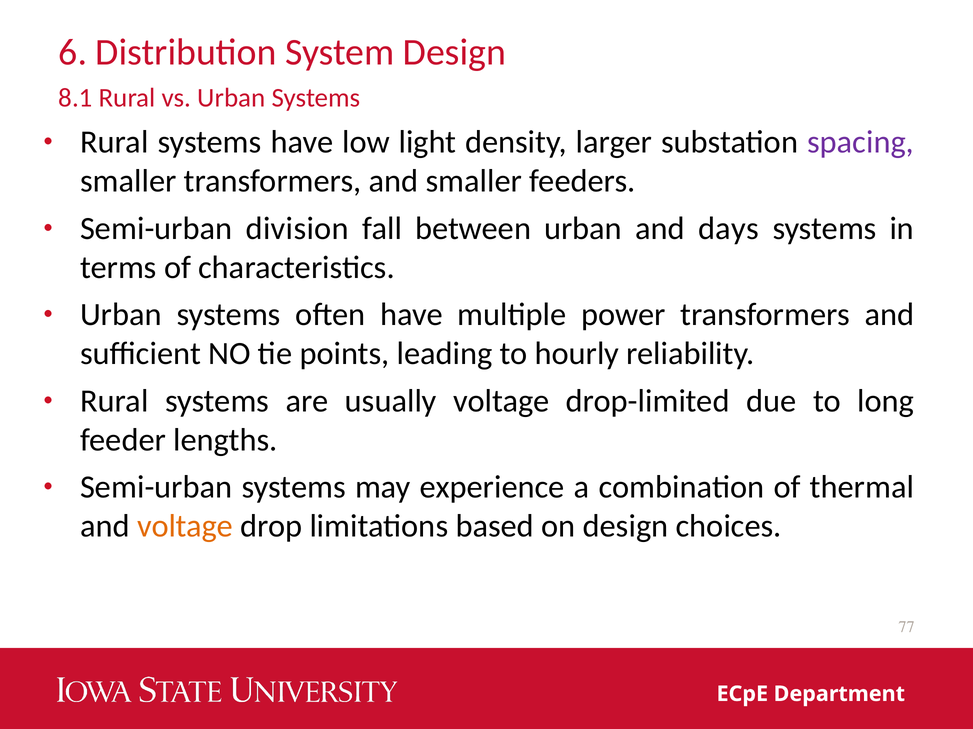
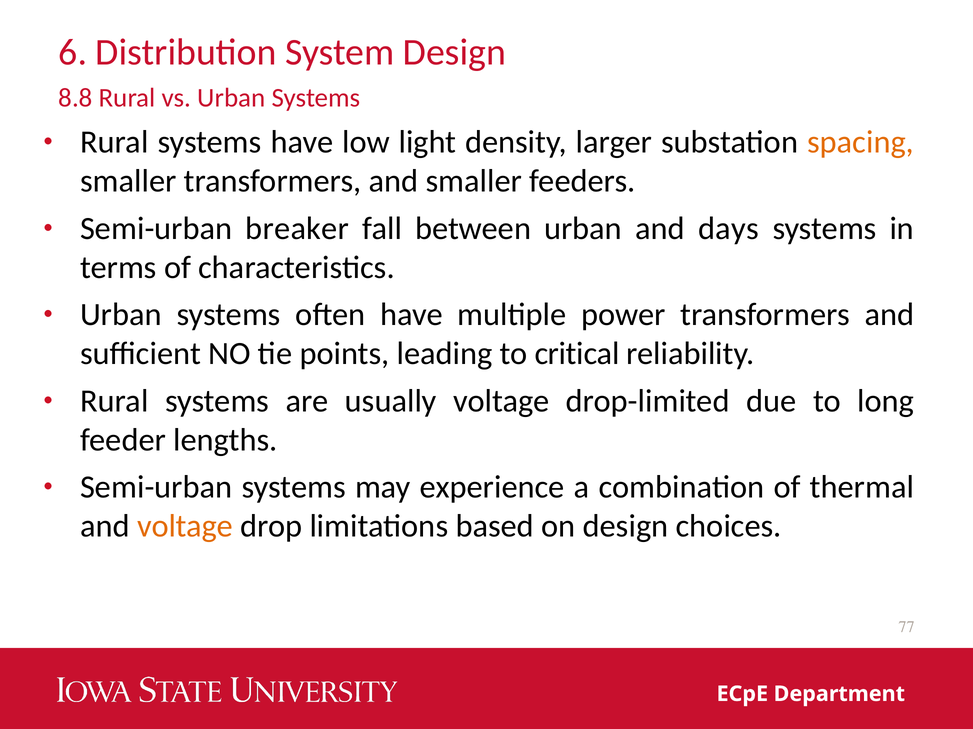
8.1: 8.1 -> 8.8 (75, 98)
spacing colour: purple -> orange (861, 142)
division: division -> breaker (297, 229)
hourly: hourly -> critical (577, 354)
